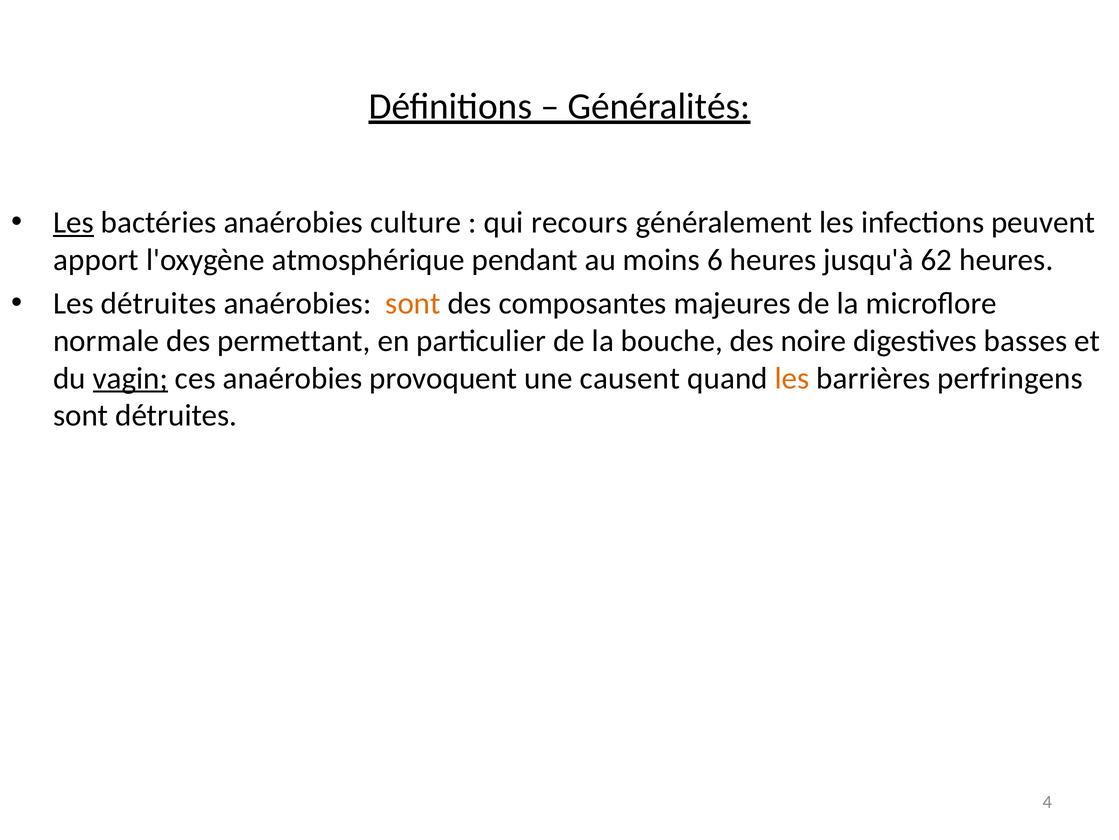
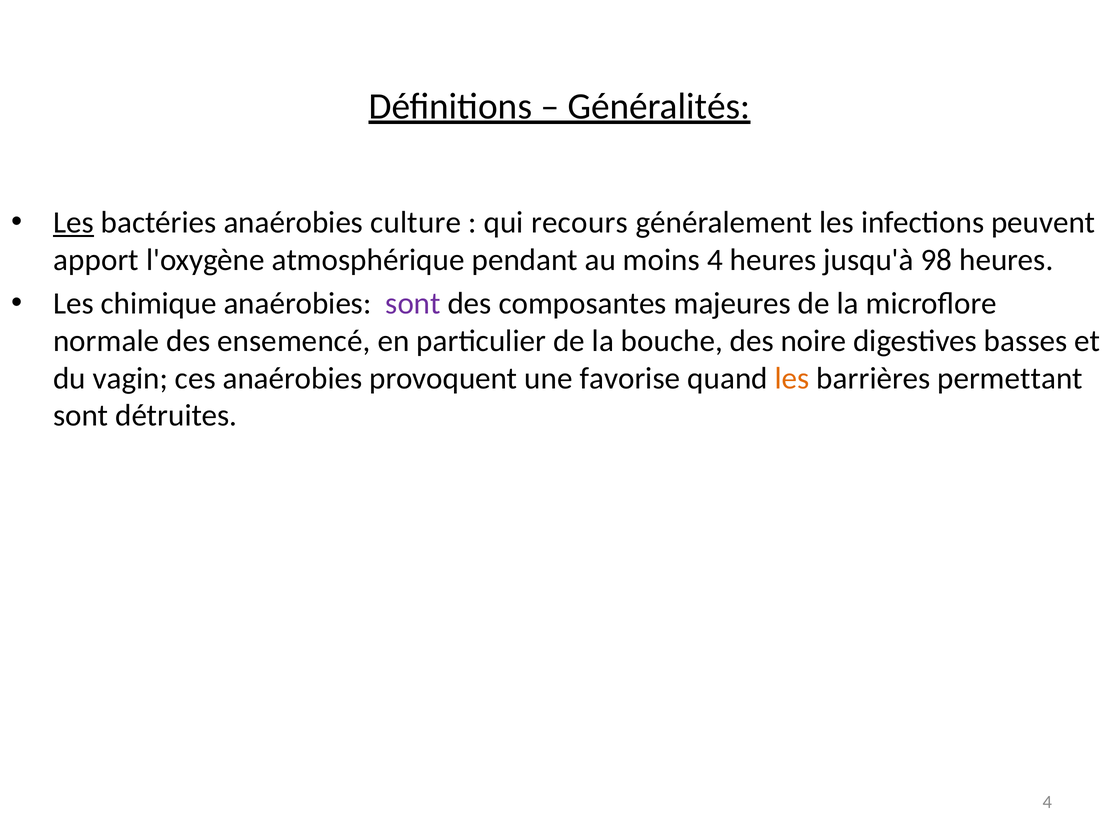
moins 6: 6 -> 4 (715, 260)
62: 62 -> 98 (936, 260)
Les détruites: détruites -> chimique (159, 303)
sont colour: orange -> purple (413, 303)
permettant: permettant -> ensemencé (294, 341)
vagin underline: present -> none (130, 378)
causent: causent -> favorise (630, 378)
perfringens: perfringens -> permettant (1010, 378)
